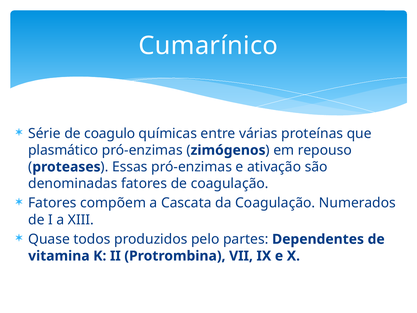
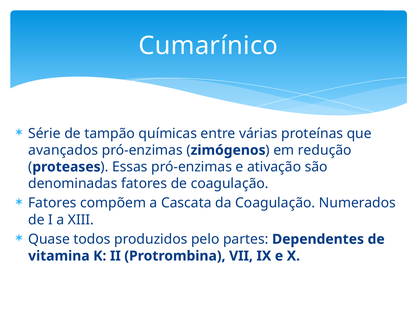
coagulo: coagulo -> tampão (110, 133)
plasmático: plasmático -> avançados (63, 150)
repouso: repouso -> redução (325, 150)
